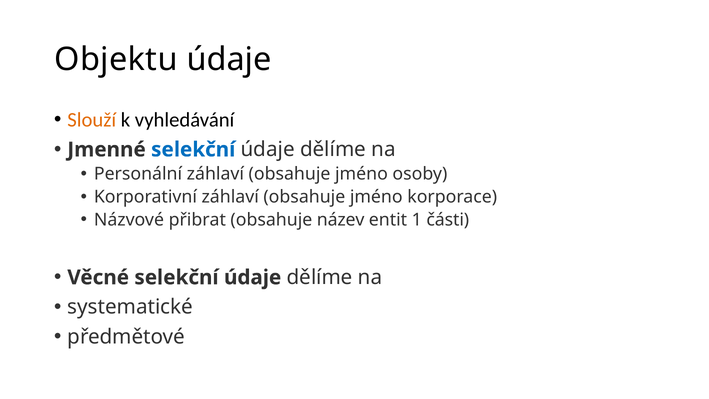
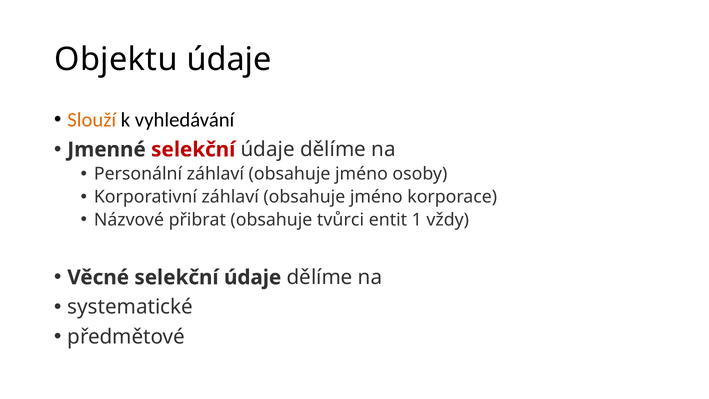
selekční colour: blue -> red (193, 150)
název: název -> tvůrci (341, 220)
části: části -> vždy (448, 220)
